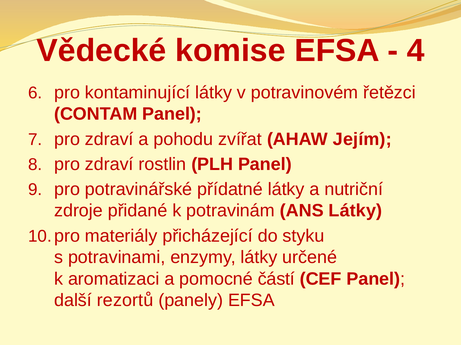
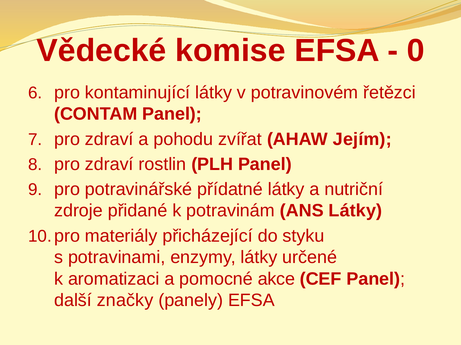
4: 4 -> 0 (416, 51)
částí: částí -> akce (276, 279)
rezortů: rezortů -> značky (125, 301)
